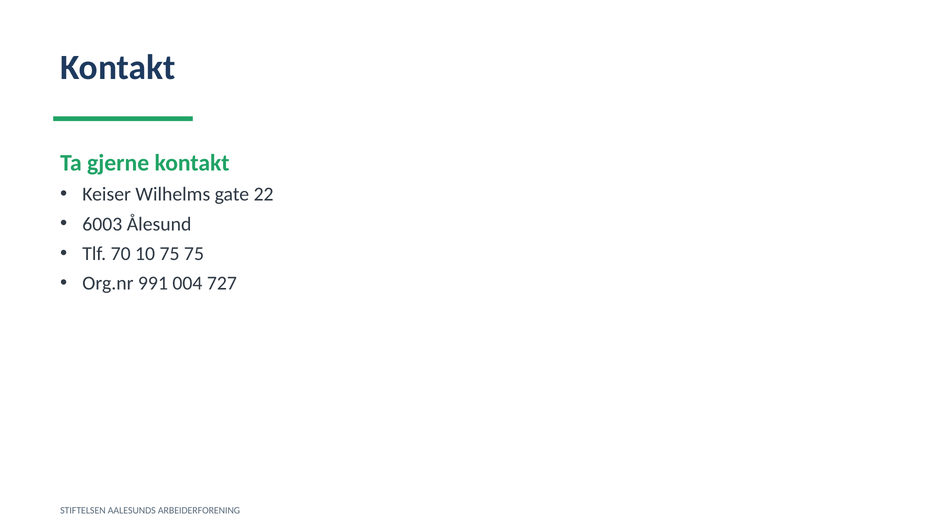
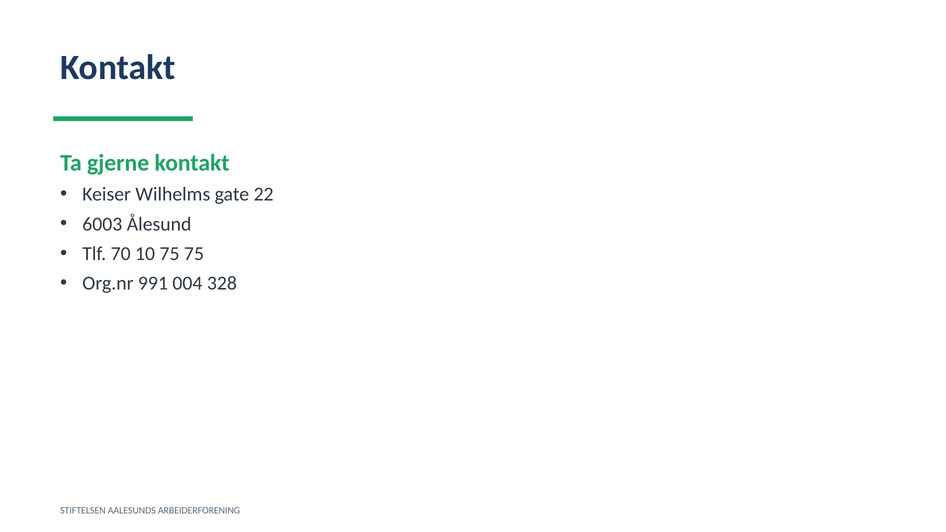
727: 727 -> 328 (222, 283)
